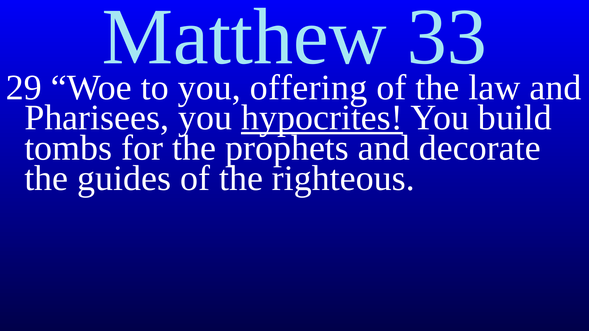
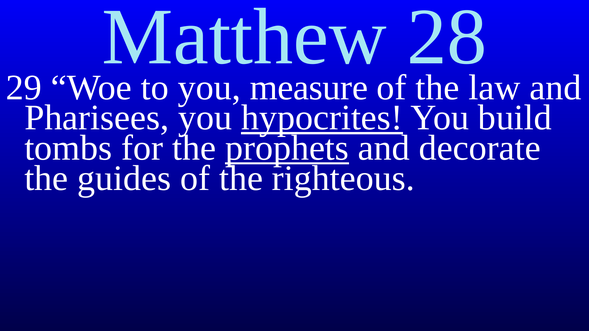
33: 33 -> 28 (447, 37)
offering: offering -> measure (309, 88)
prophets underline: none -> present (287, 148)
